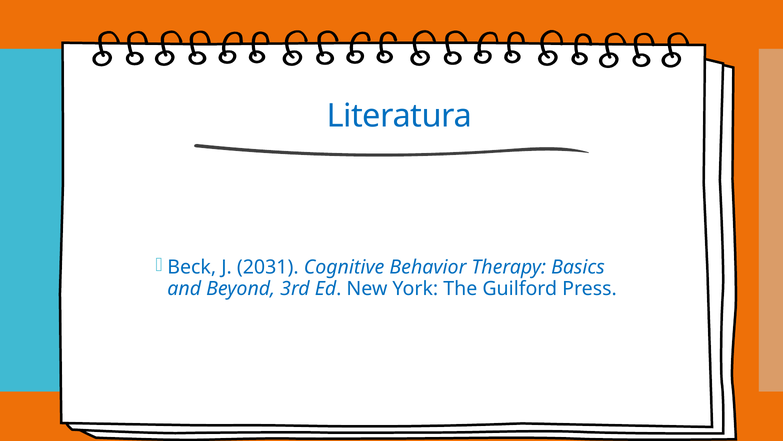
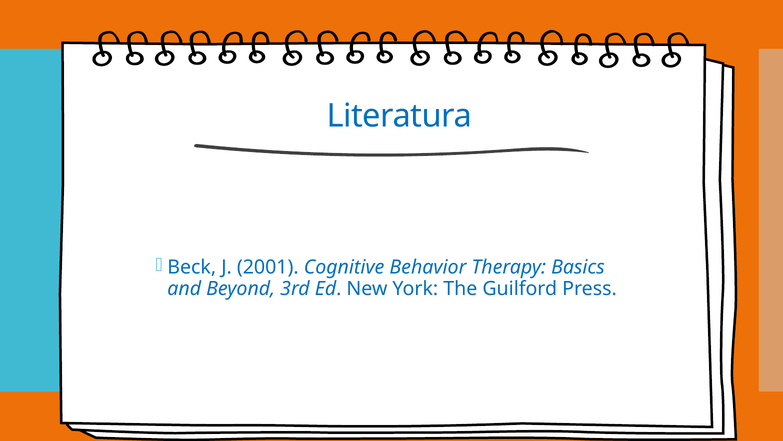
2031: 2031 -> 2001 (268, 267)
